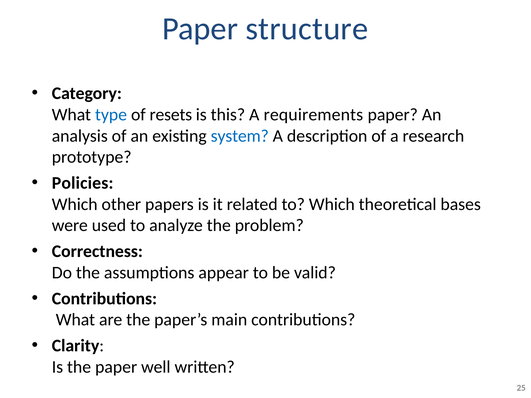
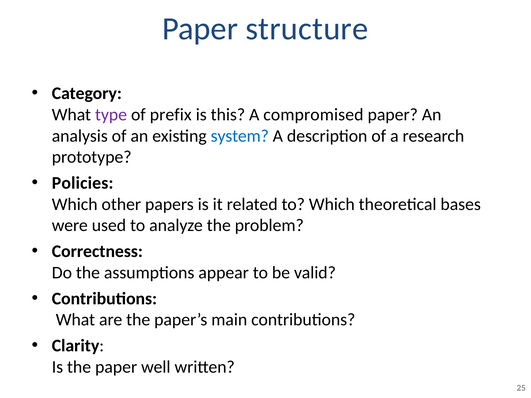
type colour: blue -> purple (111, 115)
resets: resets -> prefix (171, 115)
requirements: requirements -> compromised (313, 115)
